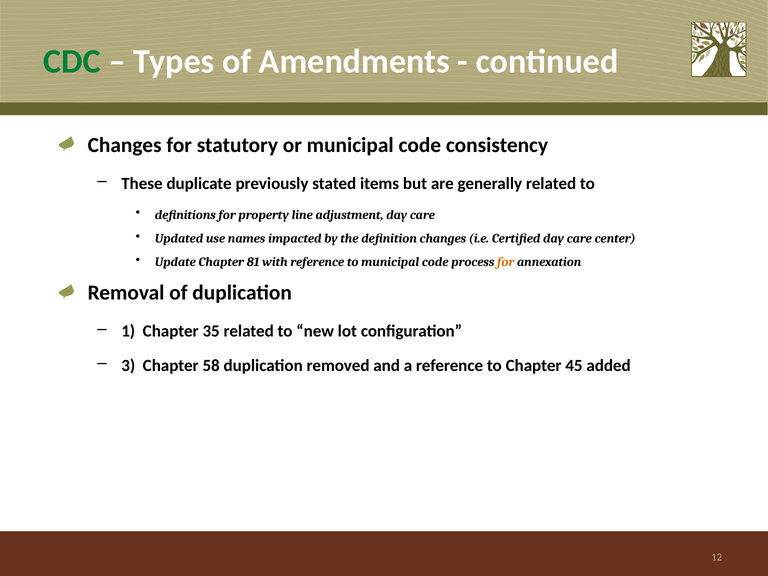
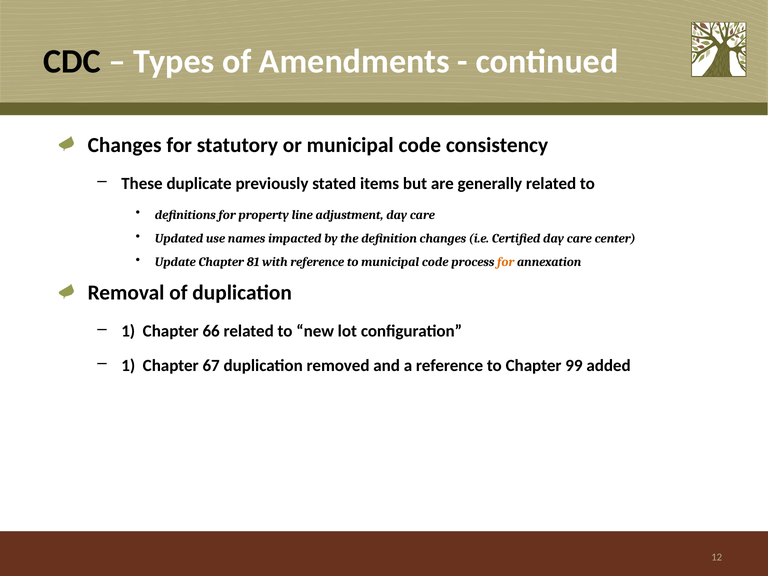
CDC colour: green -> black (72, 61)
35: 35 -> 66 (211, 331)
3: 3 -> 1 (128, 365)
58: 58 -> 67 (211, 365)
45: 45 -> 99 (574, 365)
